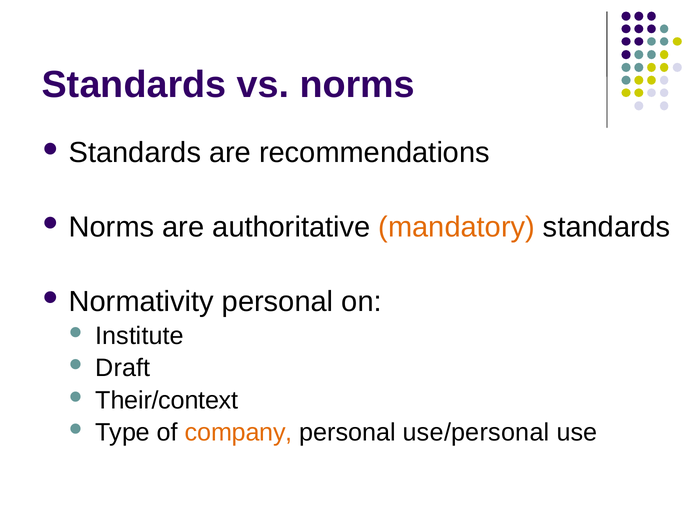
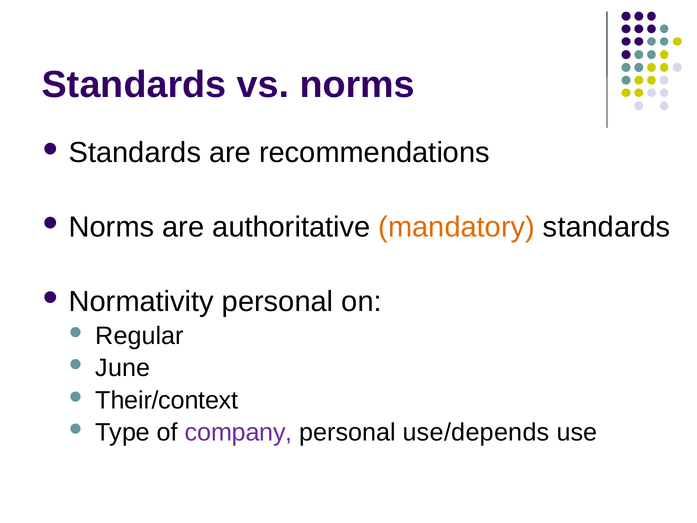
Institute: Institute -> Regular (139, 336)
Draft: Draft -> June (123, 368)
company colour: orange -> purple (239, 432)
use/personal: use/personal -> use/depends (476, 432)
